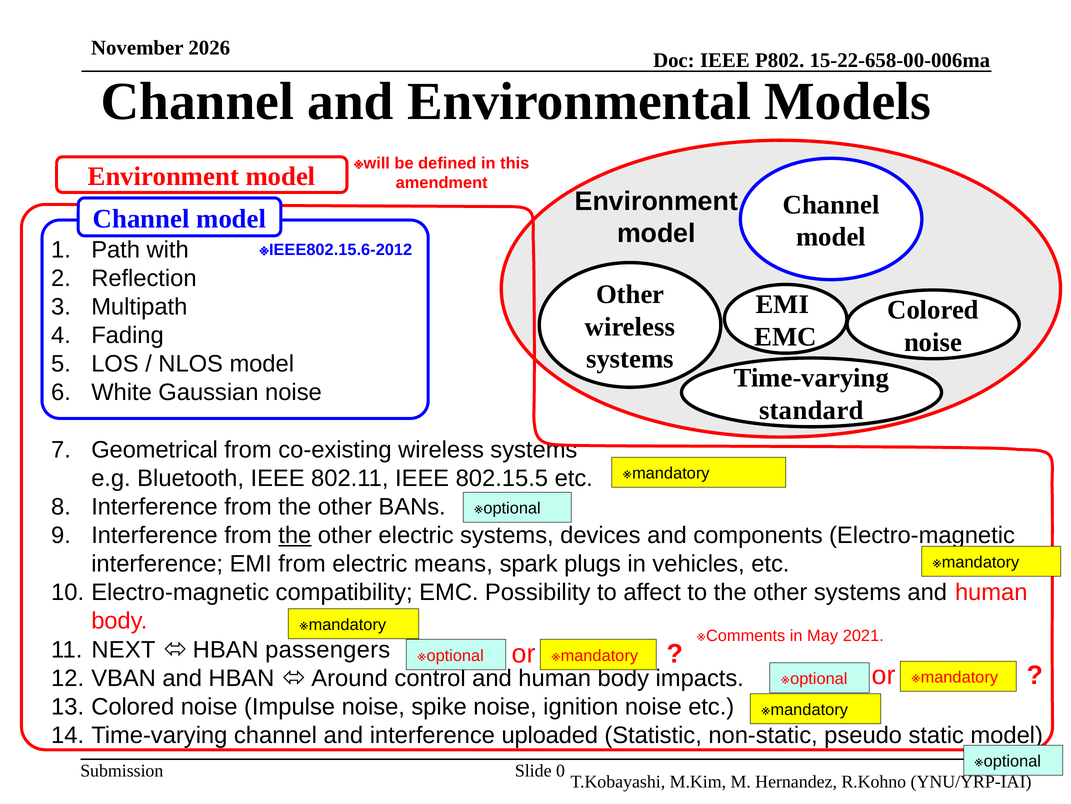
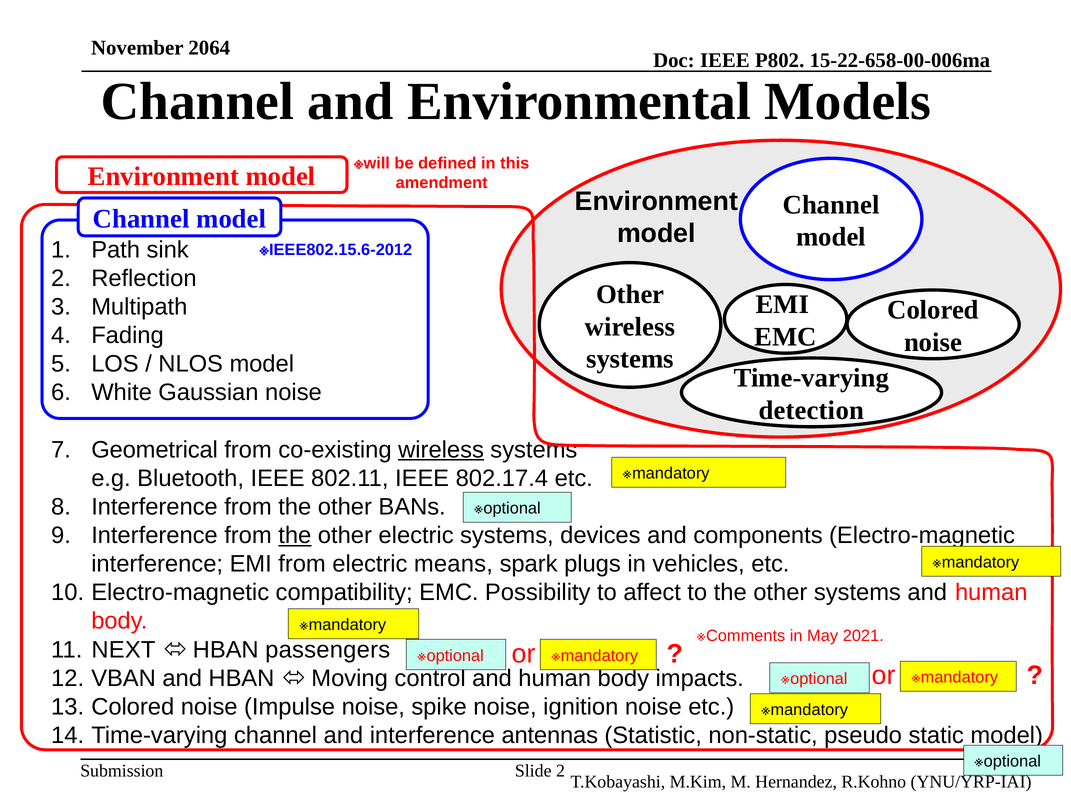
2026: 2026 -> 2064 (209, 48)
with: with -> sink (168, 249)
standard: standard -> detection (811, 410)
wireless underline: none -> present (441, 449)
802.15.5: 802.15.5 -> 802.17.4 (502, 478)
Around: Around -> Moving (350, 678)
uploaded: uploaded -> antennas (550, 735)
Slide 0: 0 -> 2 (560, 770)
